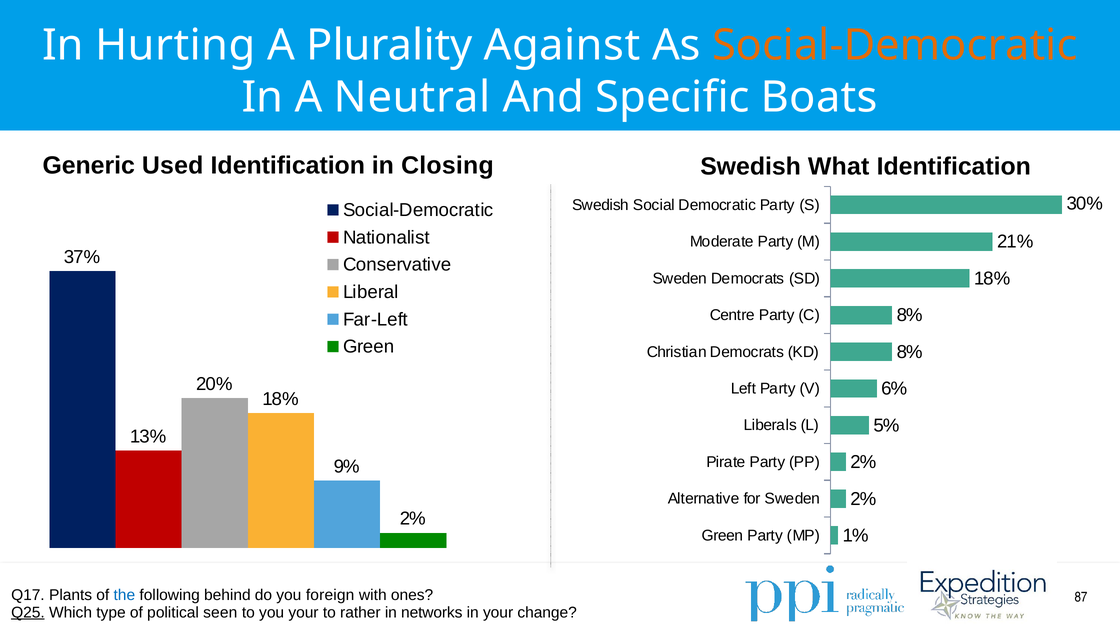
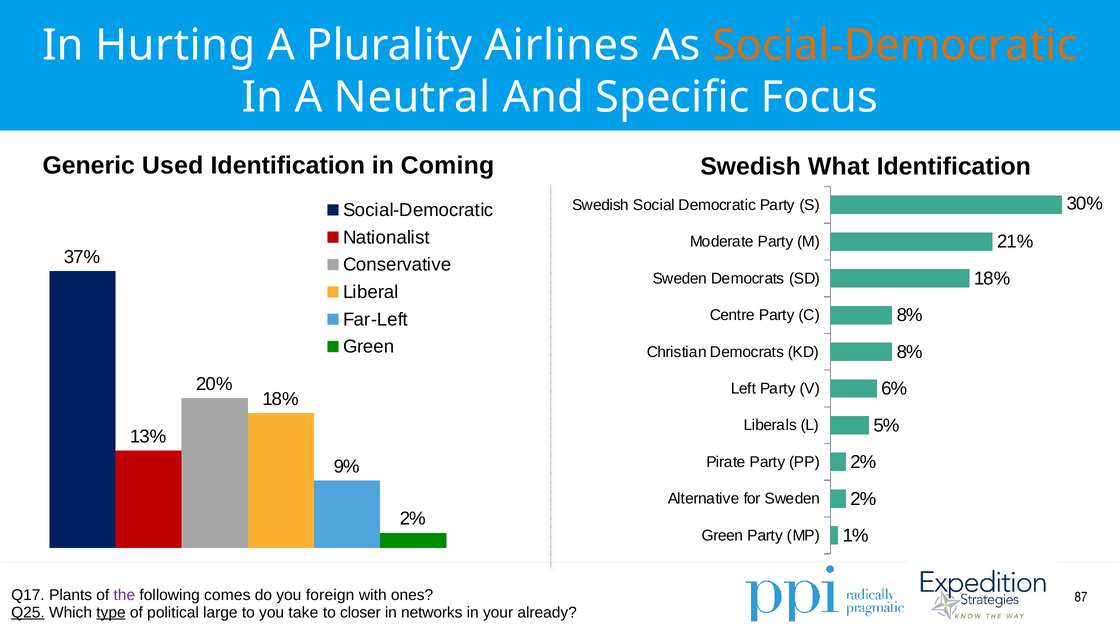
Against: Against -> Airlines (562, 45)
Boats: Boats -> Focus (819, 98)
Closing: Closing -> Coming (447, 166)
the colour: blue -> purple (124, 595)
behind: behind -> comes (227, 595)
type underline: none -> present (111, 612)
seen: seen -> large (220, 612)
you your: your -> take (303, 612)
rather: rather -> closer (360, 612)
change: change -> already (547, 612)
